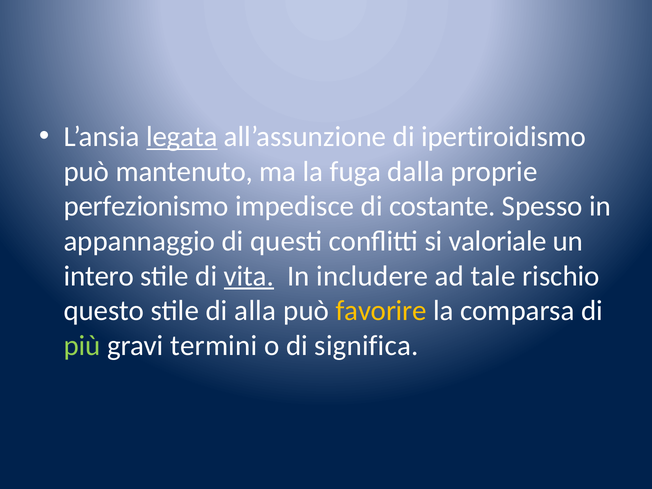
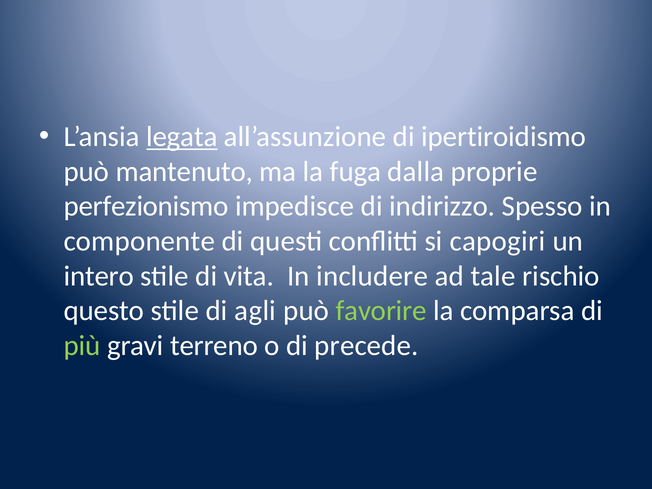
costante: costante -> indirizzo (442, 206)
appannaggio: appannaggio -> componente (139, 241)
valoriale: valoriale -> capogiri (497, 241)
vita underline: present -> none (249, 276)
alla: alla -> agli (255, 311)
favorire colour: yellow -> light green (381, 311)
termini: termini -> terreno (214, 346)
significa: significa -> precede (367, 346)
